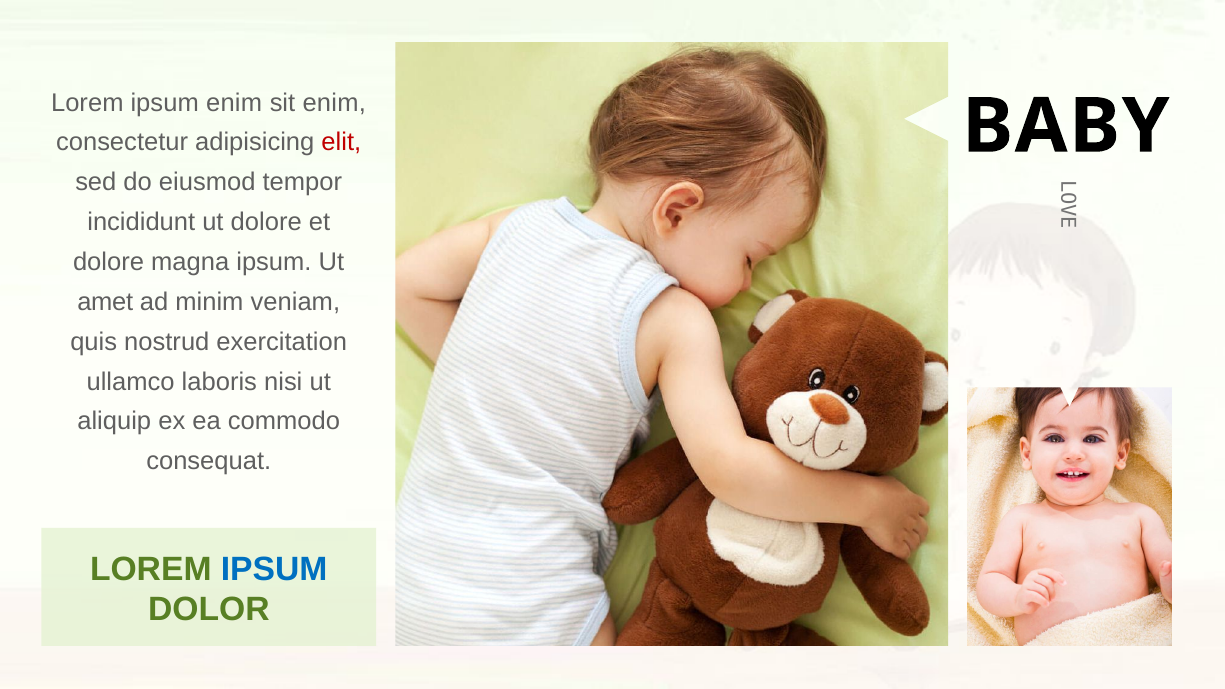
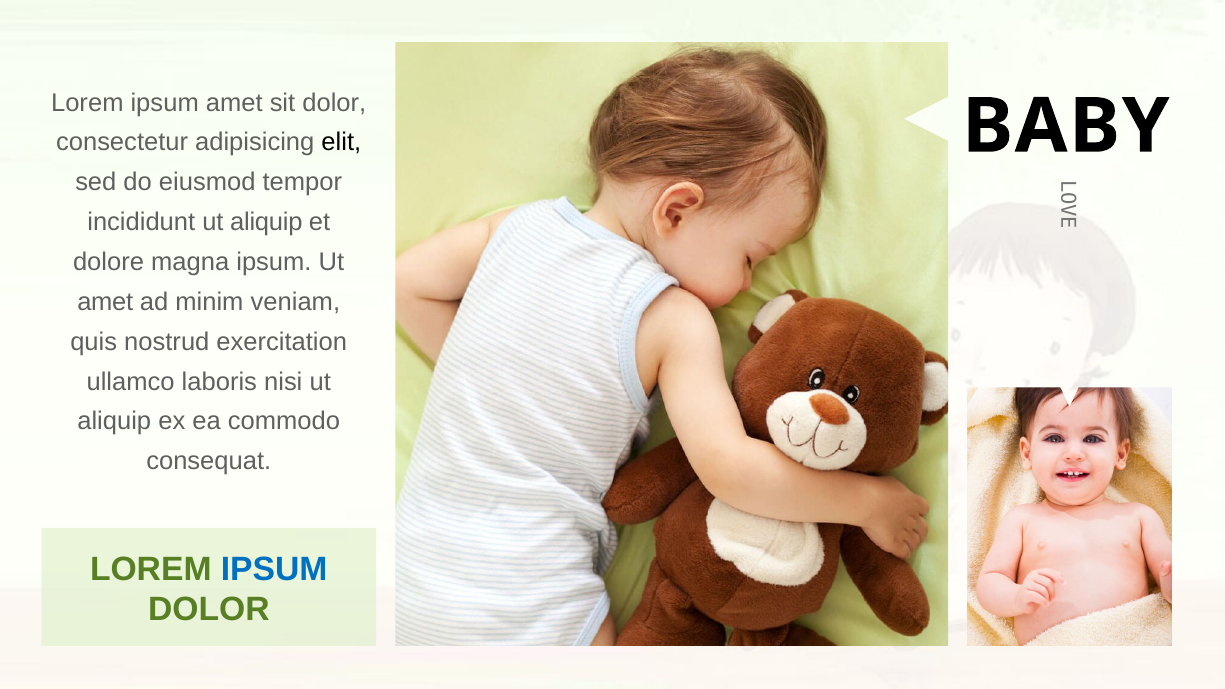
ipsum enim: enim -> amet (234, 103)
sit enim: enim -> dolor (334, 103)
elit colour: red -> black (341, 142)
incididunt ut dolore: dolore -> aliquip (266, 222)
